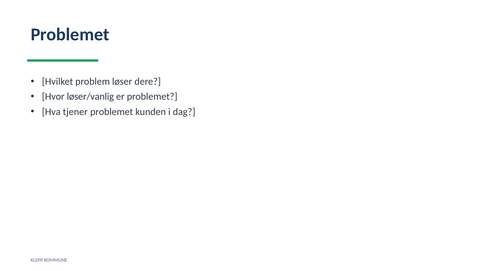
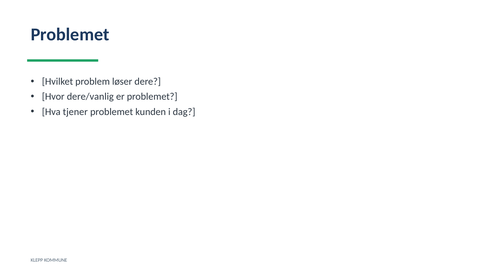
løser/vanlig: løser/vanlig -> dere/vanlig (90, 97)
